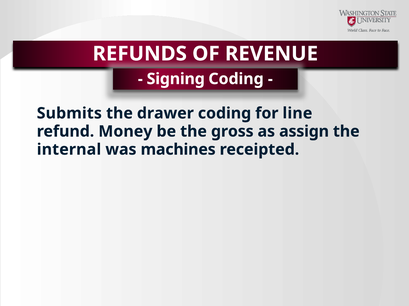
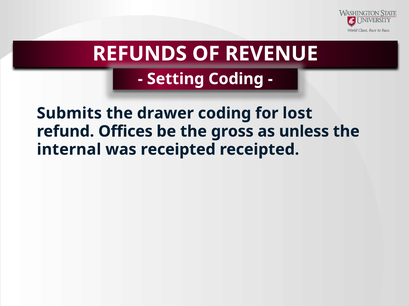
Signing: Signing -> Setting (176, 79)
line: line -> lost (297, 114)
Money: Money -> Offices (125, 132)
assign: assign -> unless (304, 132)
was machines: machines -> receipted (178, 150)
